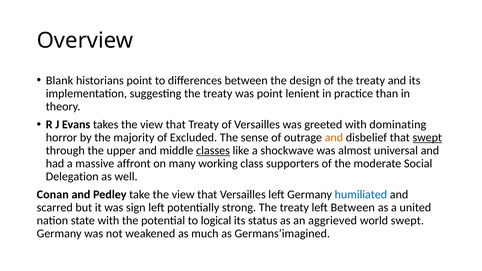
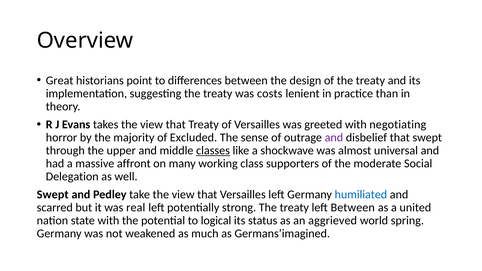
Blank: Blank -> Great (60, 80)
was point: point -> costs (270, 93)
dominating: dominating -> negotiating (398, 124)
and colour: orange -> purple (334, 137)
swept underline: present -> none (427, 137)
Conan: Conan -> Swept (53, 195)
sign: sign -> real (136, 208)
world swept: swept -> spring (407, 221)
